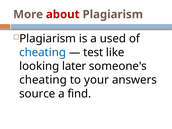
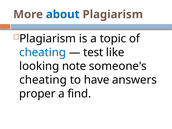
about colour: red -> blue (63, 14)
used: used -> topic (113, 39)
later: later -> note (74, 66)
your: your -> have (97, 80)
source: source -> proper (37, 94)
